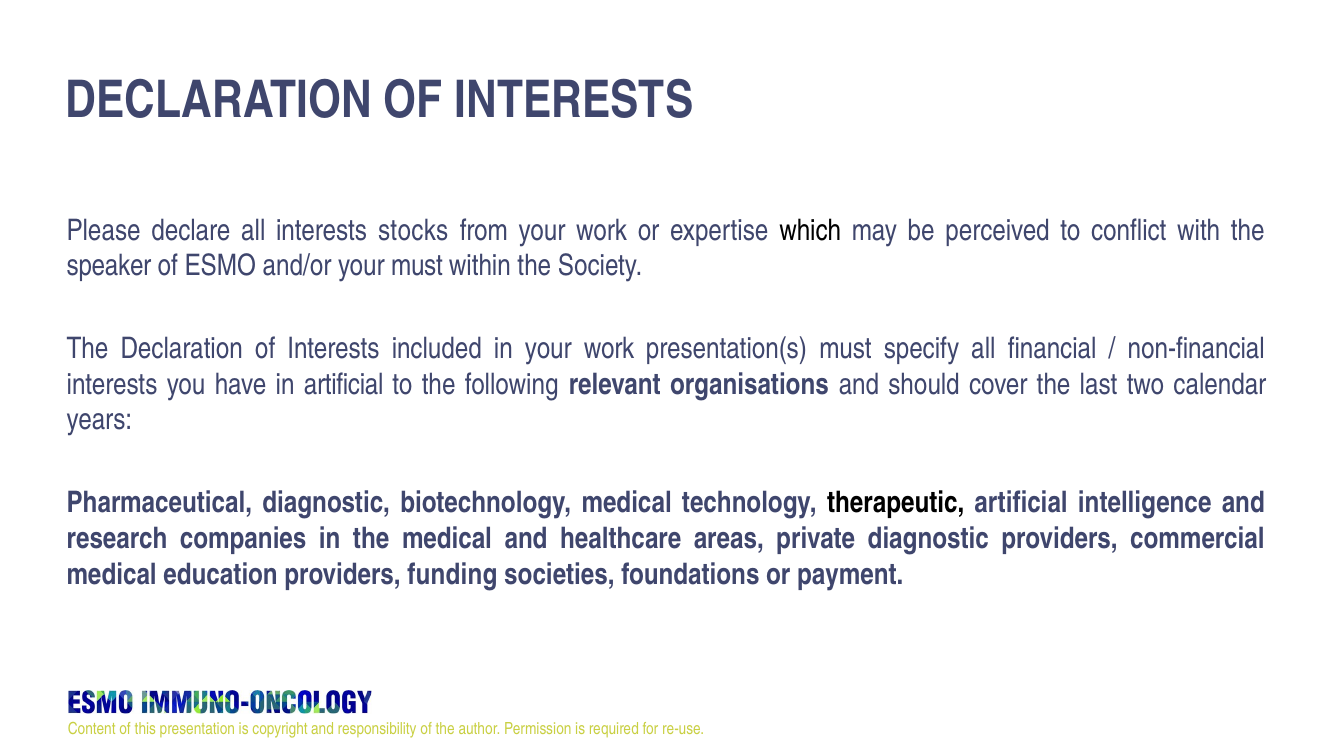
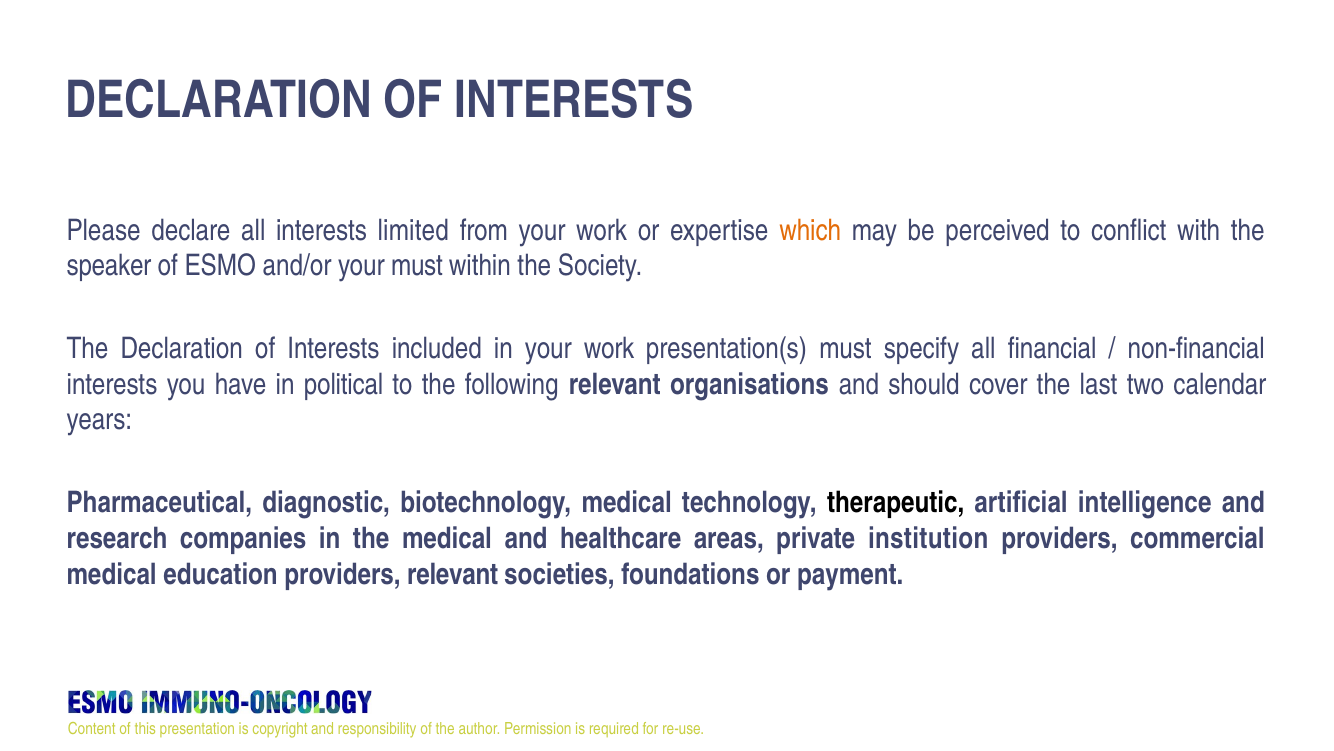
stocks: stocks -> limited (413, 230)
which colour: black -> orange (810, 230)
in artificial: artificial -> political (344, 384)
private diagnostic: diagnostic -> institution (928, 538)
providers funding: funding -> relevant (453, 574)
